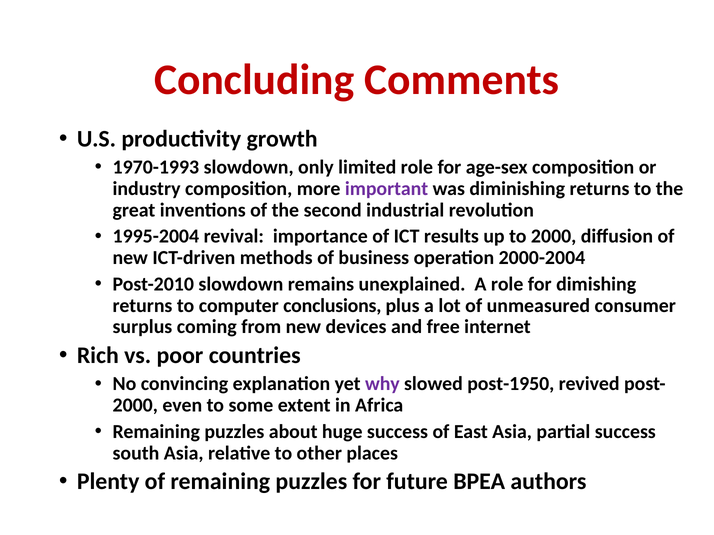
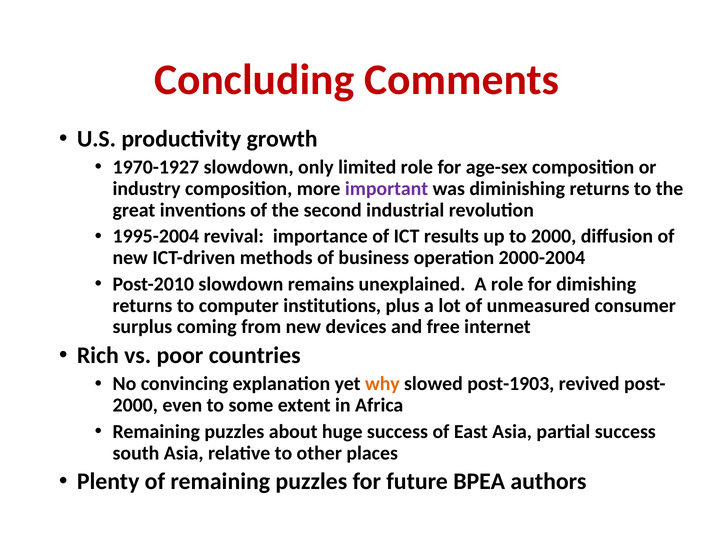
1970-1993: 1970-1993 -> 1970-1927 (156, 167)
conclusions: conclusions -> institutions (332, 306)
why colour: purple -> orange (382, 384)
post-1950: post-1950 -> post-1903 (511, 384)
